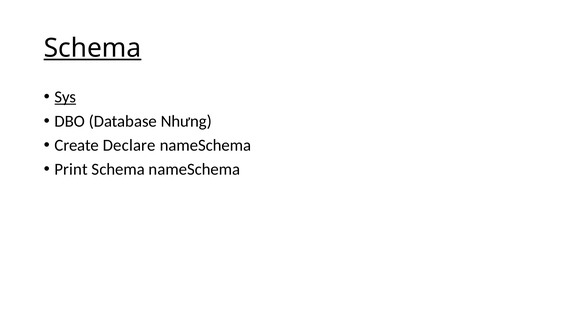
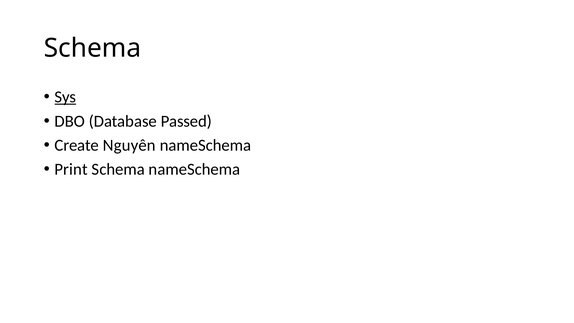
Schema underline: present -> none (93, 48)
Nhưng: Nhưng -> Passed (186, 121)
Declare: Declare -> Nguyên (129, 145)
